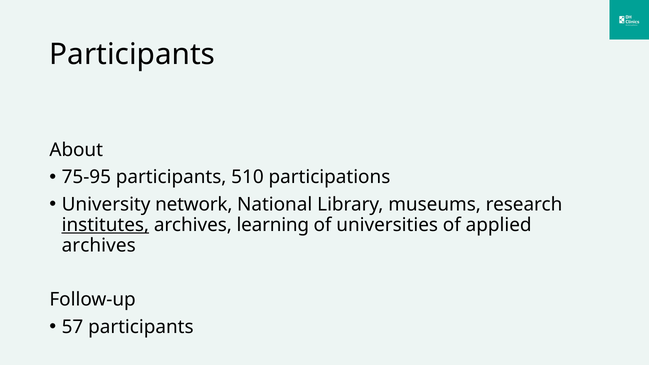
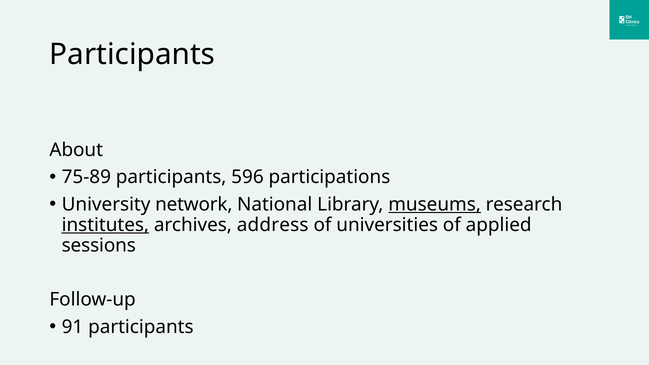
75-95: 75-95 -> 75-89 (86, 177)
510: 510 -> 596 (247, 177)
museums underline: none -> present (435, 204)
learning: learning -> address (273, 225)
archives: archives -> sessions (99, 245)
57: 57 -> 91 (72, 327)
